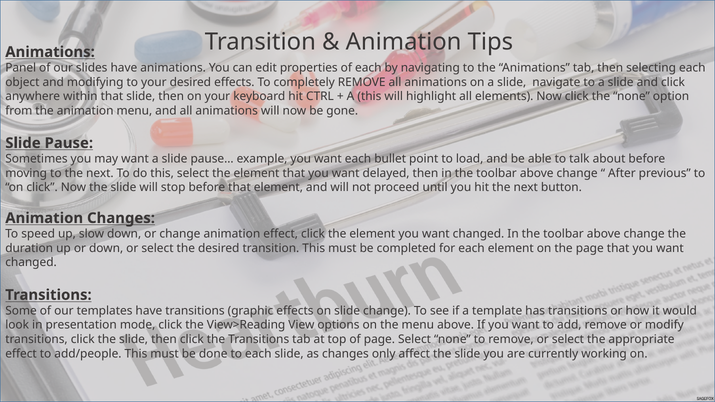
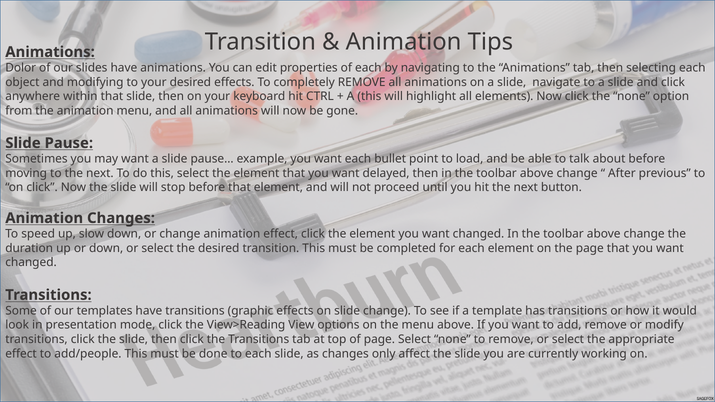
Panel: Panel -> Dolor (21, 68)
